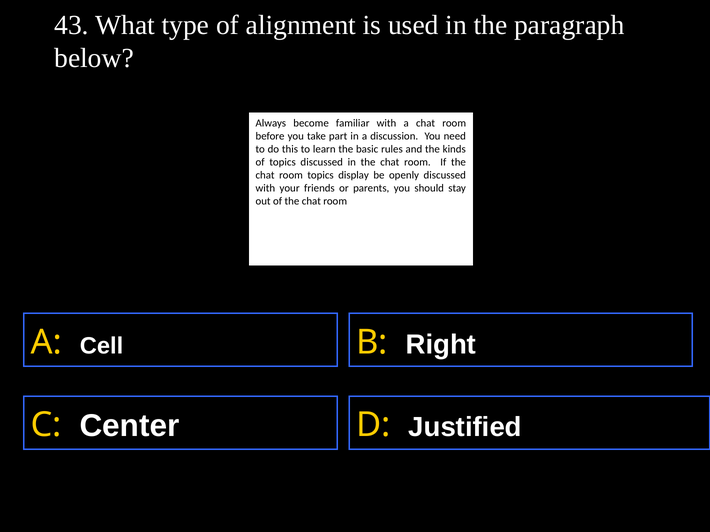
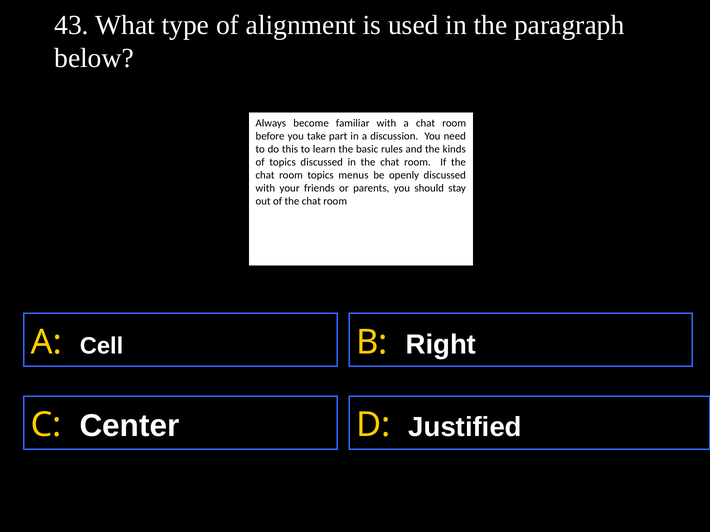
display: display -> menus (353, 175)
